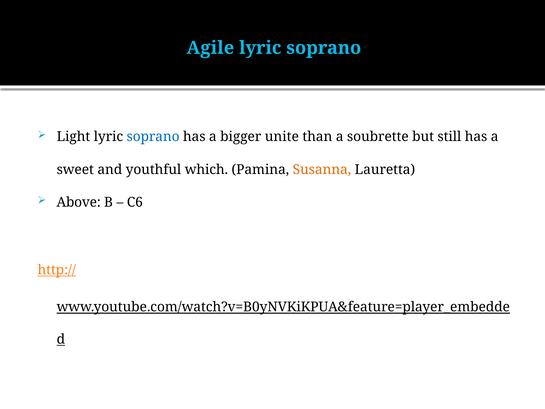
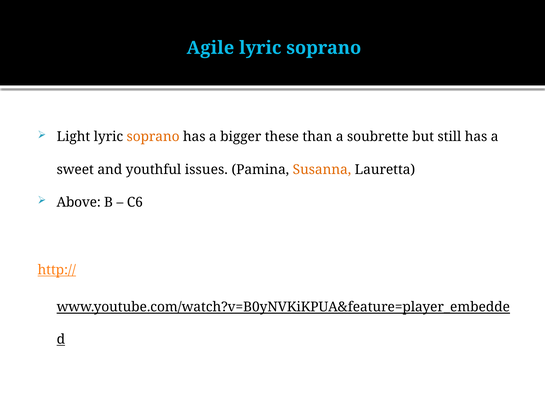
soprano colour: blue -> orange (153, 137)
unite: unite -> these (282, 137)
which: which -> issues (206, 169)
